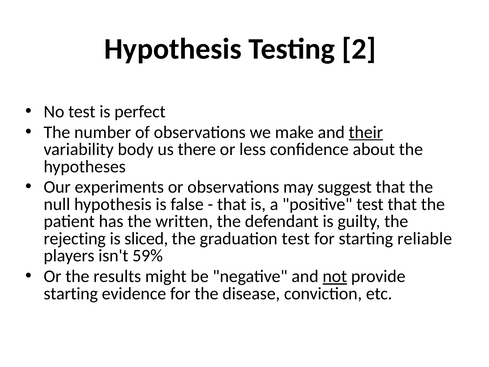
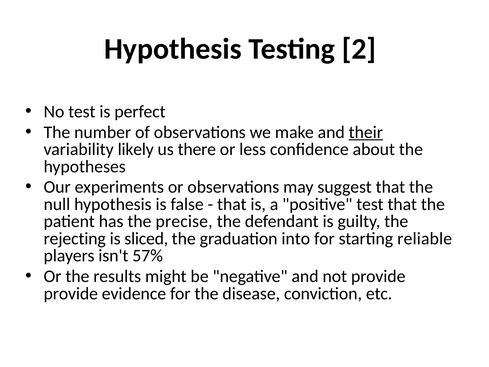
body: body -> likely (136, 149)
written: written -> precise (184, 221)
graduation test: test -> into (296, 239)
59%: 59% -> 57% (148, 256)
not underline: present -> none (335, 276)
starting: starting -> provide (71, 293)
